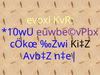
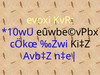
eûwbe©vPbx colour: purple -> black (67, 32)
